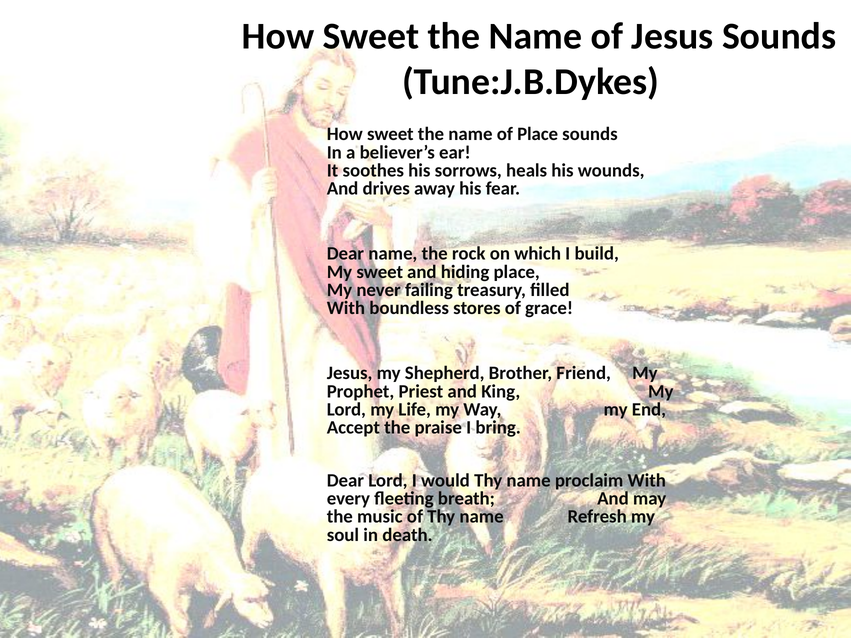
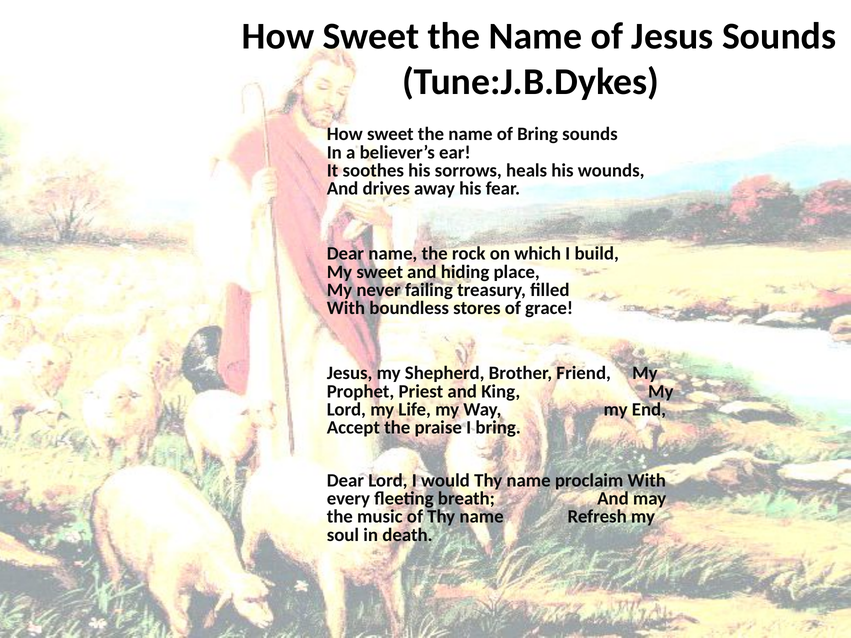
of Place: Place -> Bring (538, 134)
